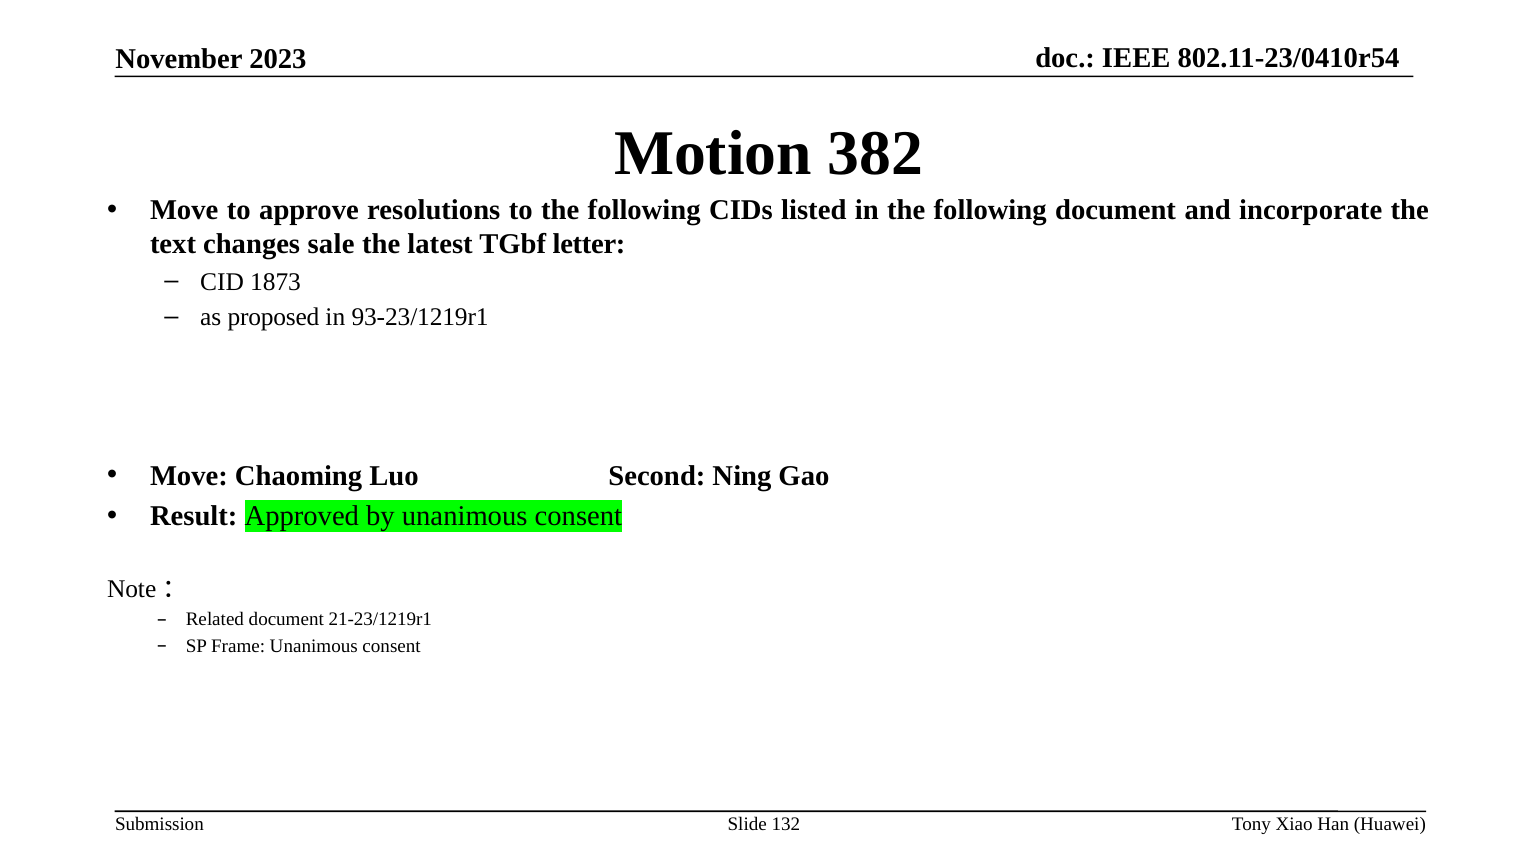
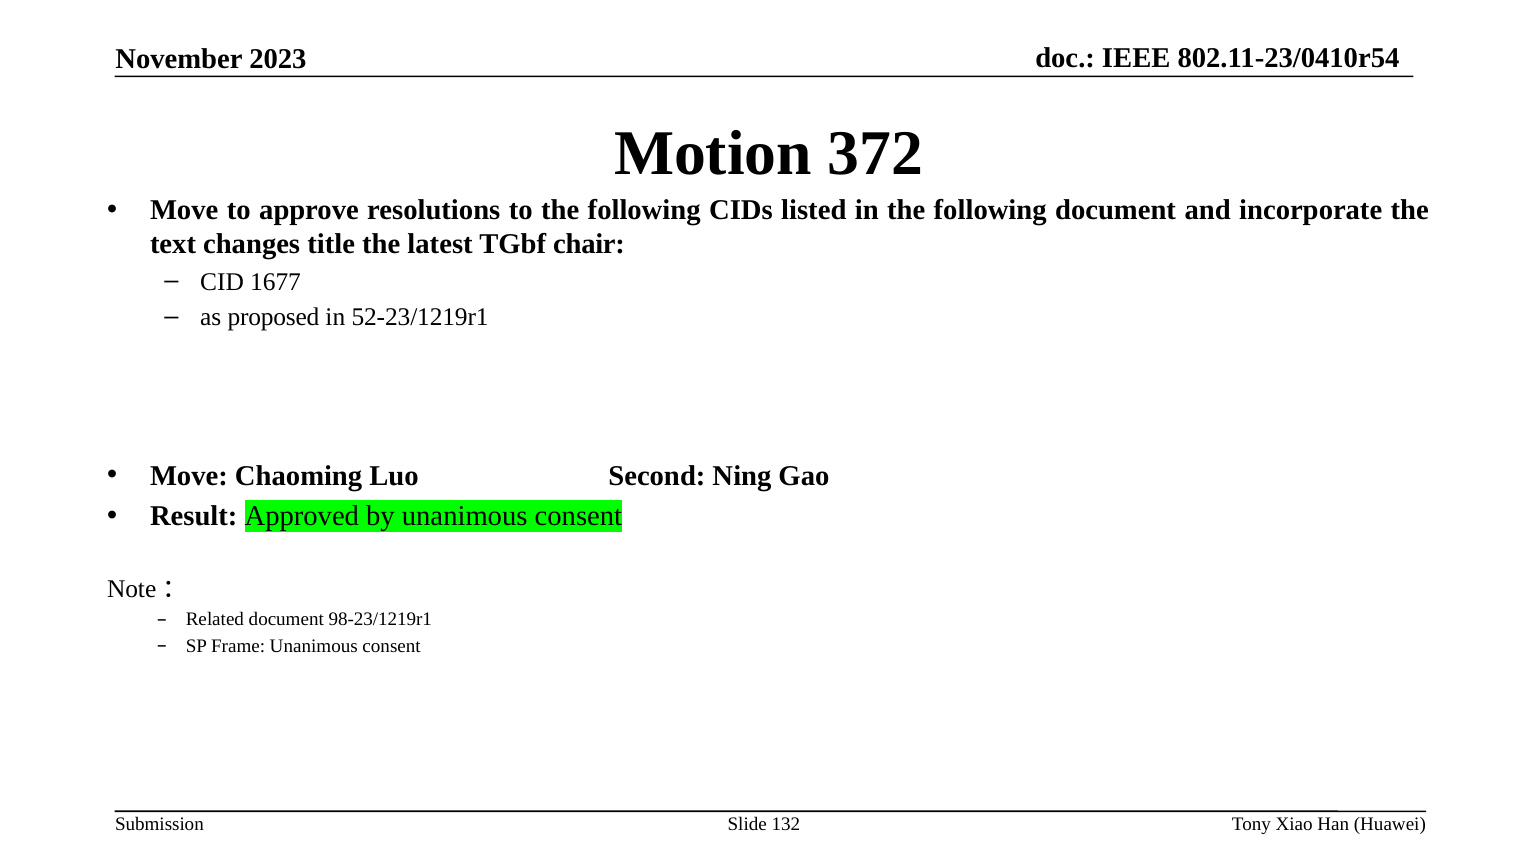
382: 382 -> 372 (875, 153)
sale: sale -> title (331, 245)
letter: letter -> chair (589, 245)
1873: 1873 -> 1677 (276, 282)
93-23/1219r1: 93-23/1219r1 -> 52-23/1219r1 (420, 318)
21-23/1219r1: 21-23/1219r1 -> 98-23/1219r1 (380, 620)
